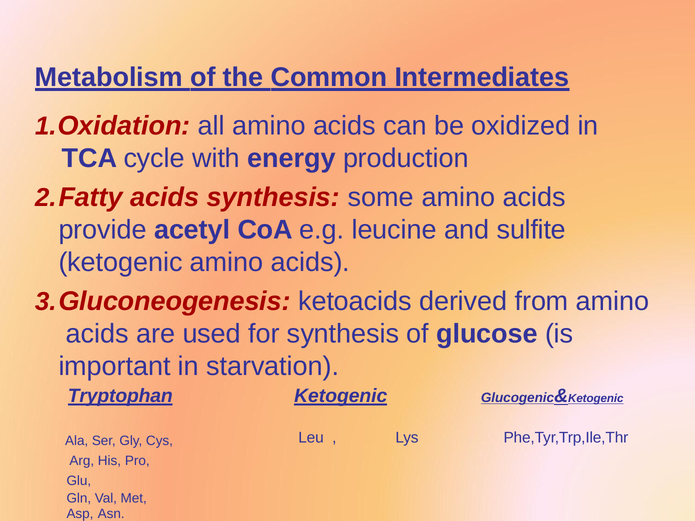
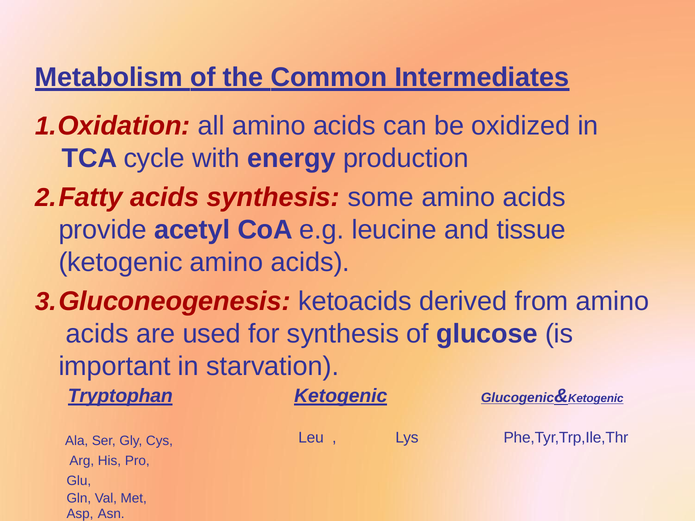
sulfite: sulfite -> tissue (531, 230)
